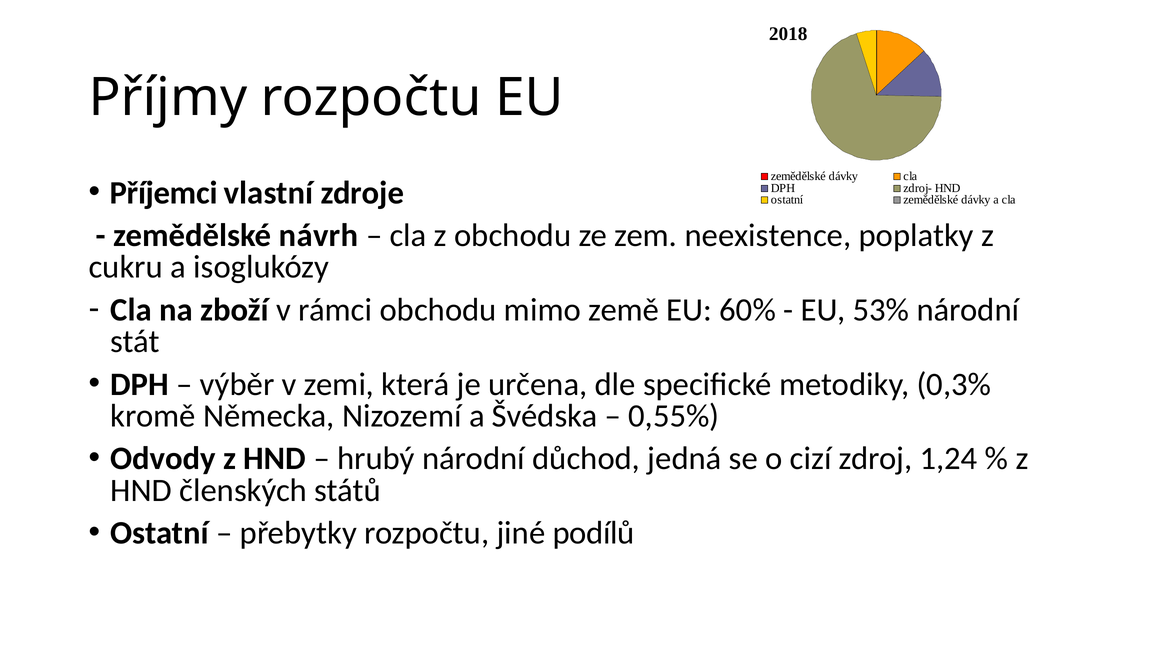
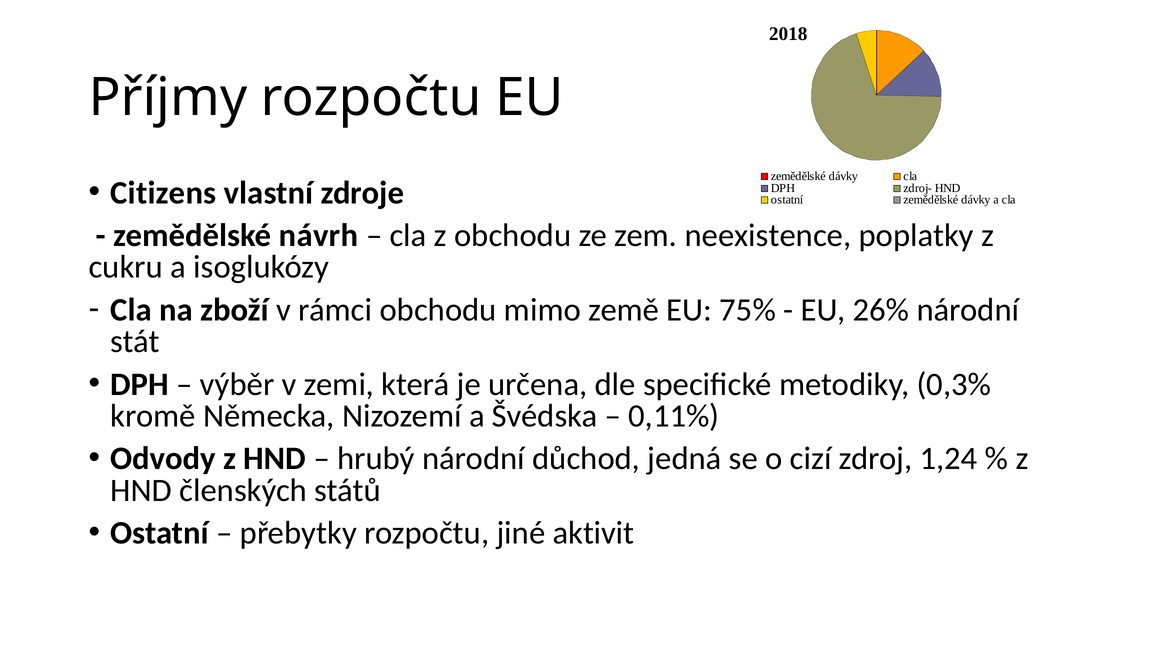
Příjemci: Příjemci -> Citizens (163, 193)
60%: 60% -> 75% (748, 310)
53%: 53% -> 26% (881, 310)
0,55%: 0,55% -> 0,11% (674, 416)
podílů: podílů -> aktivit (593, 534)
